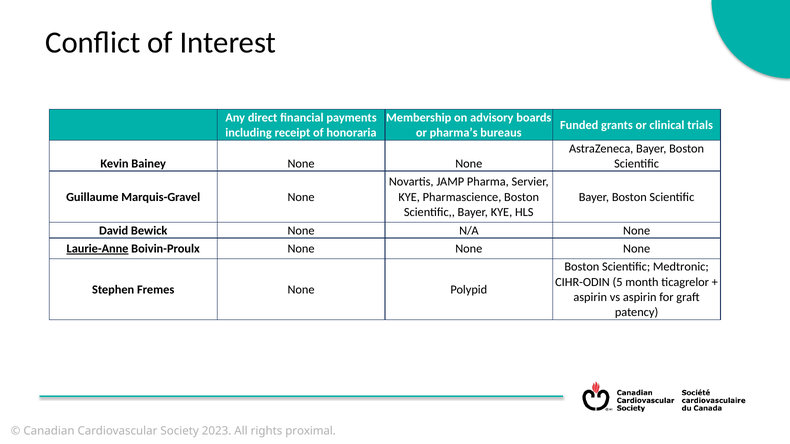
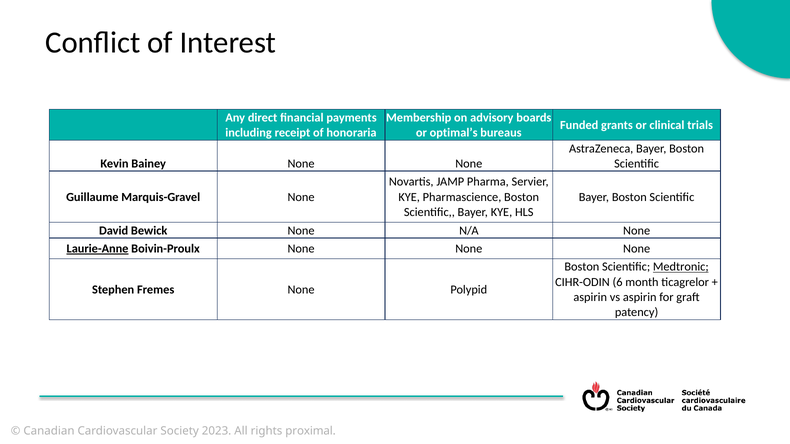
pharma’s: pharma’s -> optimal’s (454, 133)
Medtronic underline: none -> present (681, 267)
5: 5 -> 6 (618, 282)
